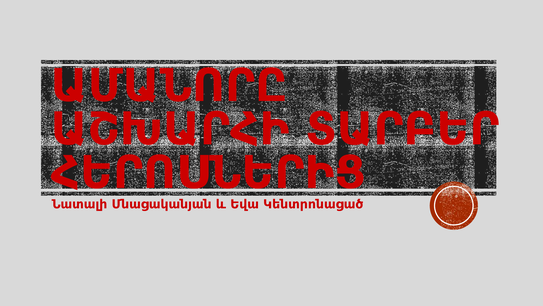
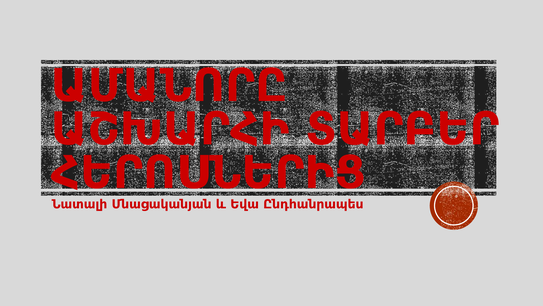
Կենտրոնացած: Կենտրոնացած -> Ընդհանրապես (313, 204)
